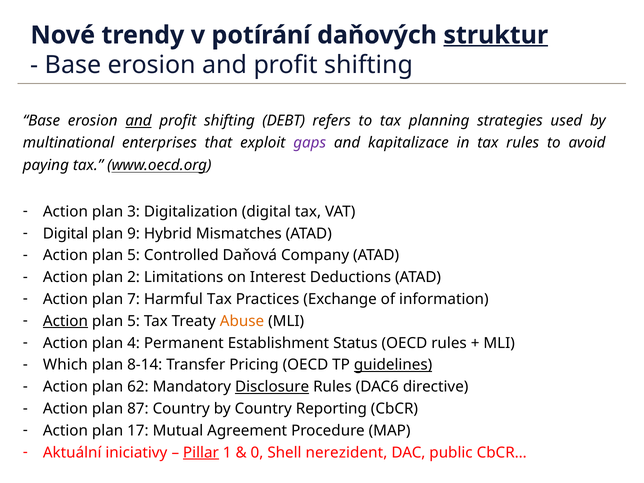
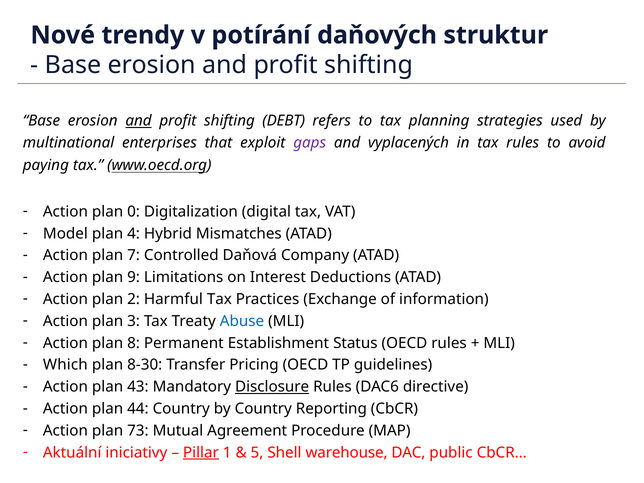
struktur underline: present -> none (496, 35)
kapitalizace: kapitalizace -> vyplacených (408, 143)
3: 3 -> 0 (134, 212)
Digital: Digital -> Model (65, 234)
9: 9 -> 4 (134, 234)
5: 5 -> 7 (134, 255)
2: 2 -> 9 (134, 277)
7: 7 -> 2 (134, 299)
Action underline: present -> none (65, 321)
5: 5 -> 3 (134, 321)
Abuse colour: orange -> blue (242, 321)
4: 4 -> 8 (134, 343)
8-14: 8-14 -> 8-30 (145, 365)
guidelines underline: present -> none (393, 365)
62: 62 -> 43 (138, 387)
87: 87 -> 44 (138, 409)
17: 17 -> 73 (138, 431)
0: 0 -> 5 (257, 453)
nerezident: nerezident -> warehouse (347, 453)
